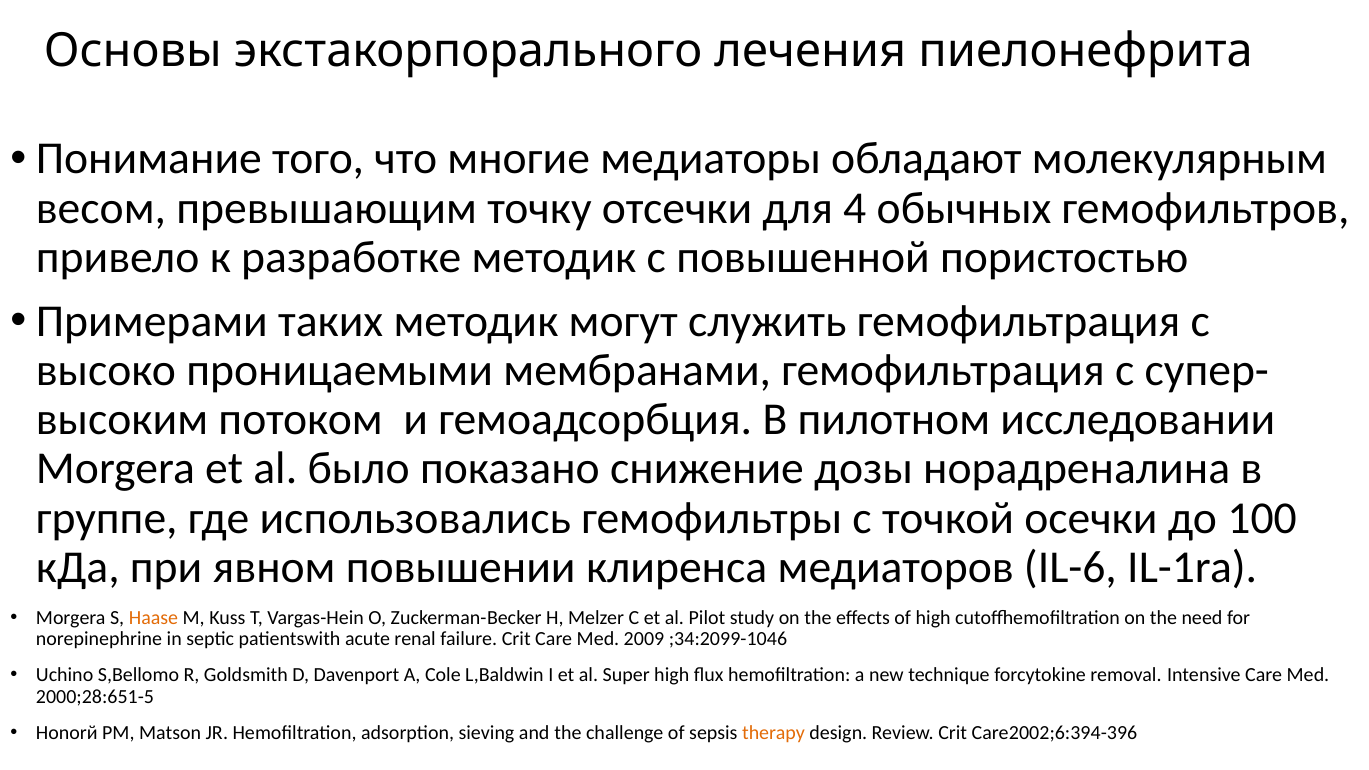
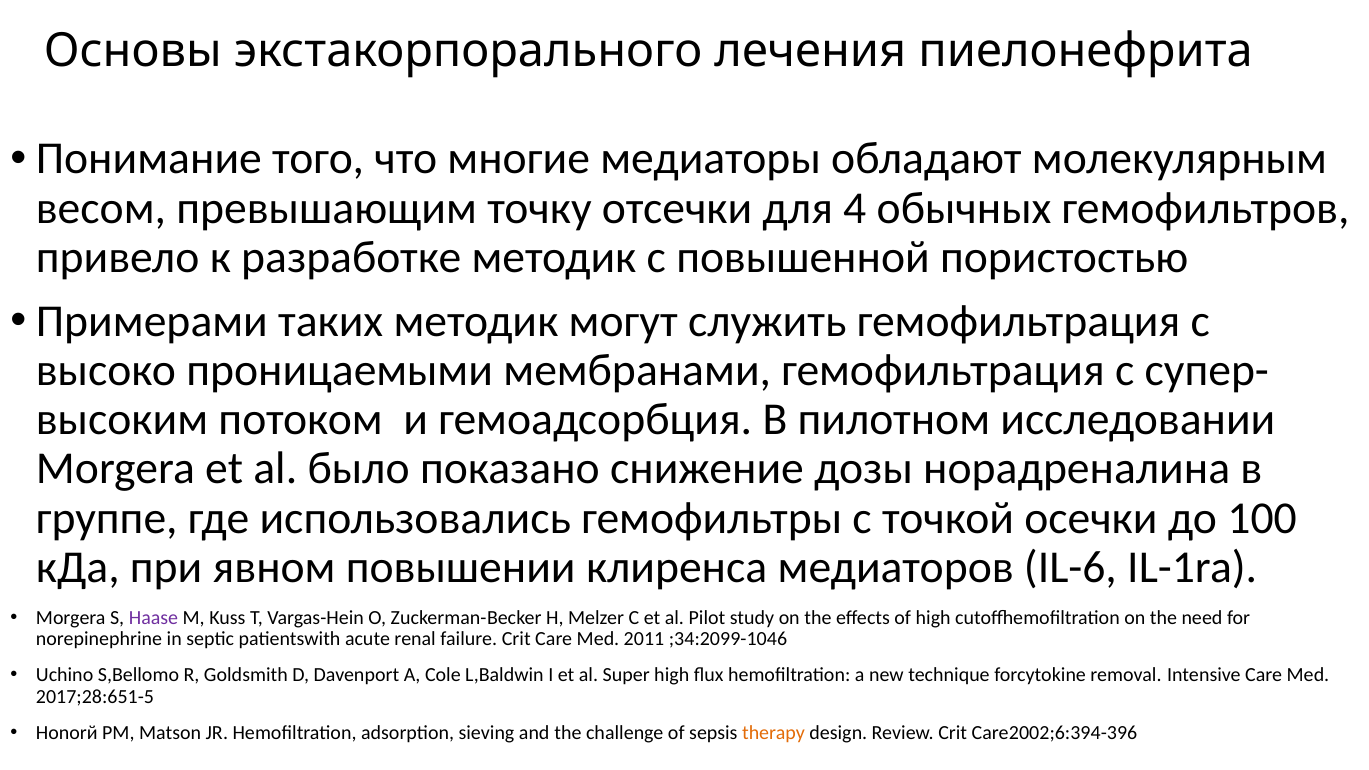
Haase colour: orange -> purple (153, 617)
2009: 2009 -> 2011 (644, 639)
2000;28:651-5: 2000;28:651-5 -> 2017;28:651-5 (95, 697)
